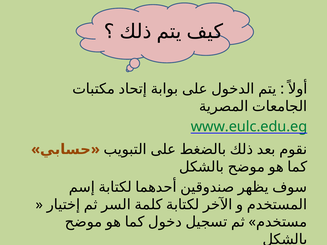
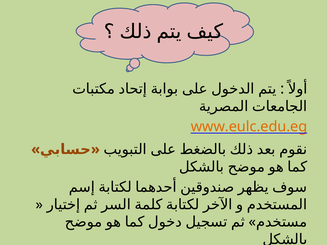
www.eulc.edu.eg colour: green -> orange (249, 127)
